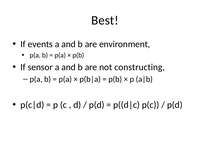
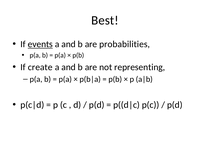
events underline: none -> present (40, 44)
environment: environment -> probabilities (125, 44)
sensor: sensor -> create (40, 67)
constructing: constructing -> representing (140, 67)
